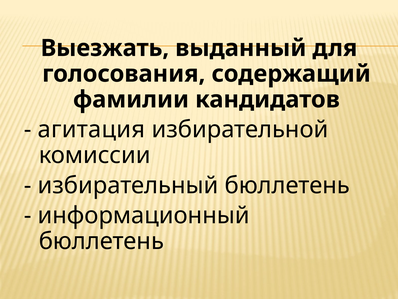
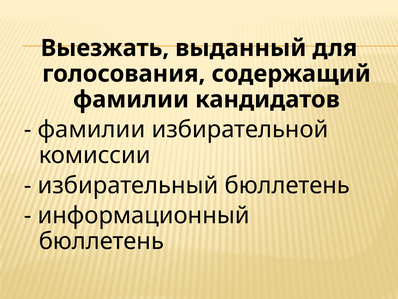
агитация: агитация -> фамилии (91, 129)
